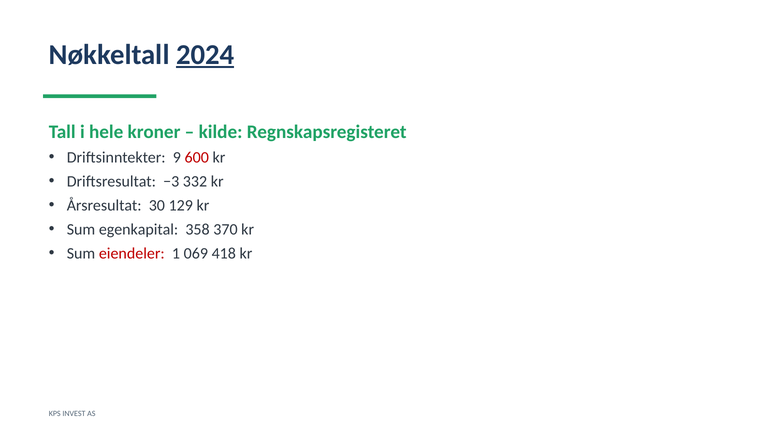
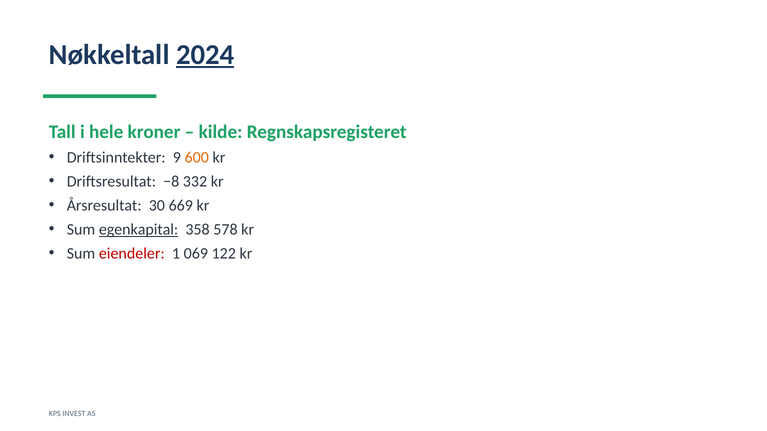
600 colour: red -> orange (197, 158)
−3: −3 -> −8 (171, 182)
129: 129 -> 669 (181, 206)
egenkapital underline: none -> present (139, 230)
370: 370 -> 578 (225, 230)
418: 418 -> 122 (224, 254)
